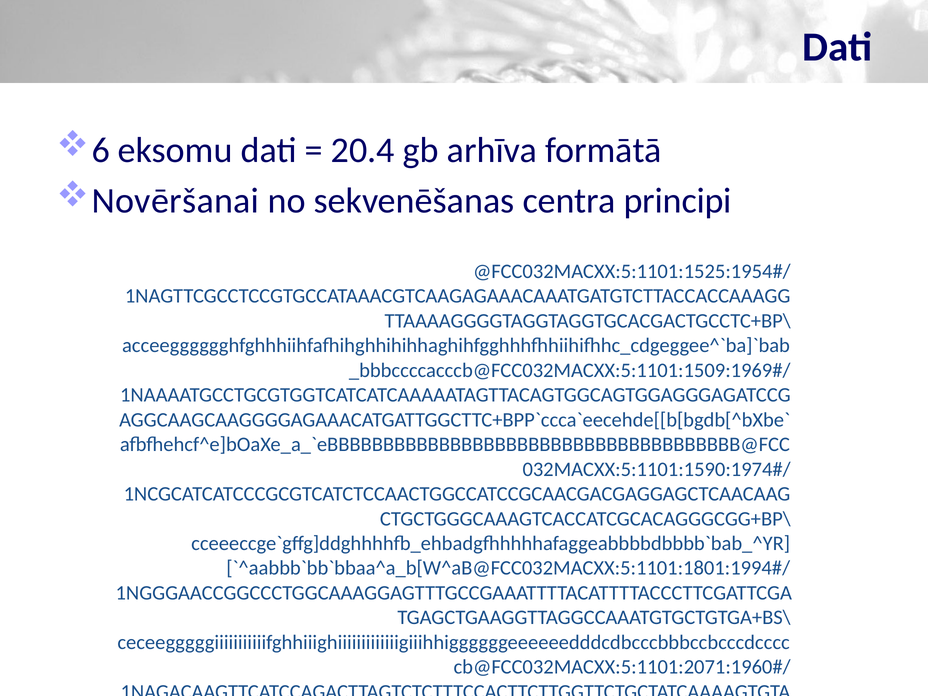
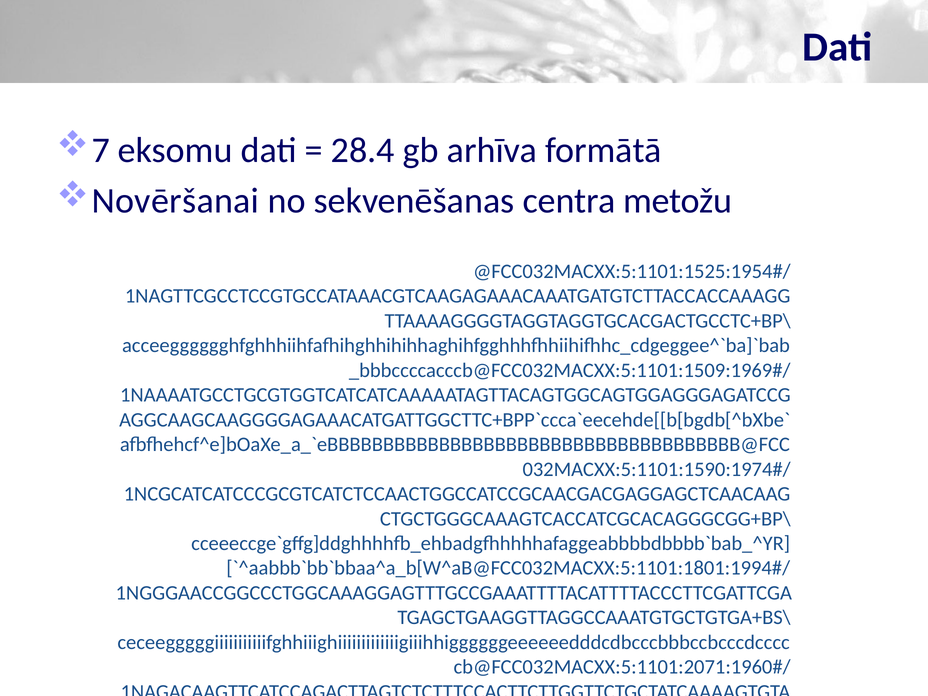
6: 6 -> 7 (101, 150)
20.4: 20.4 -> 28.4 (363, 150)
principi: principi -> metožu (678, 201)
